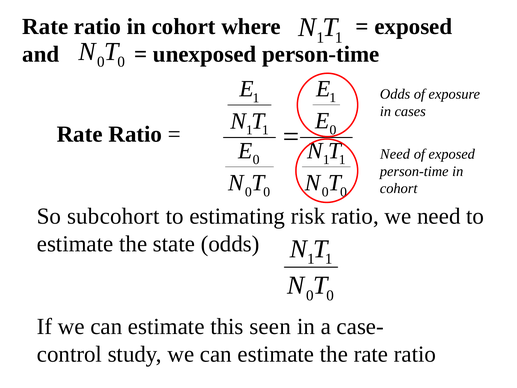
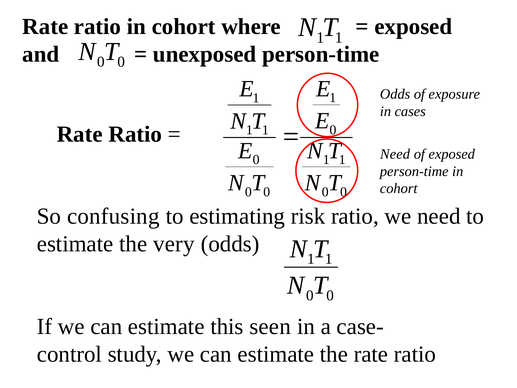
subcohort: subcohort -> confusing (113, 216)
state: state -> very (174, 244)
